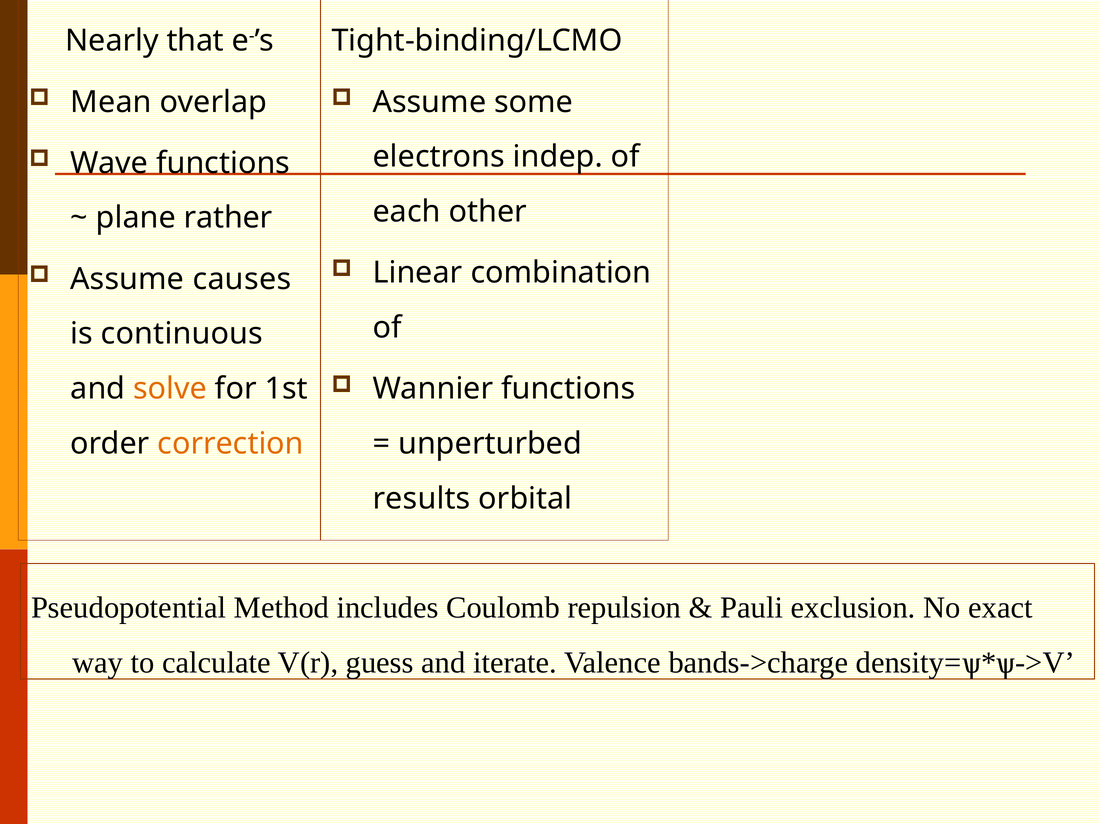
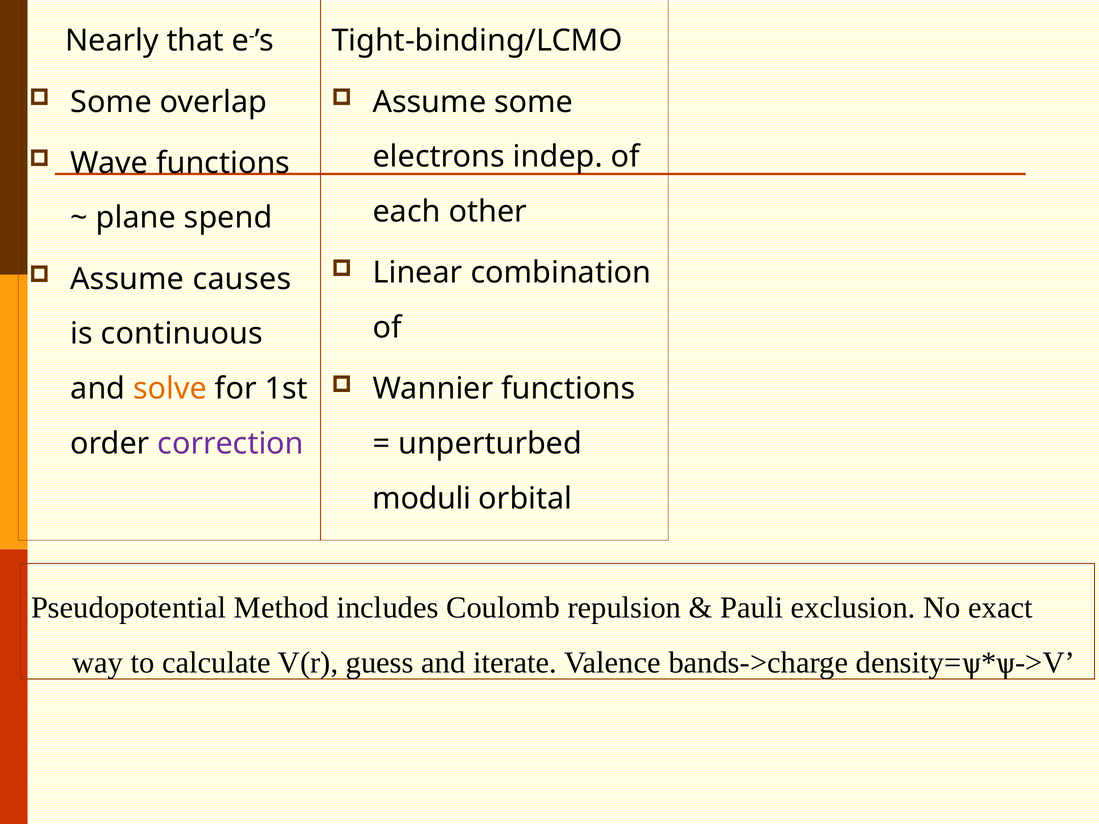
Mean: Mean -> Some (111, 102)
rather: rather -> spend (228, 218)
correction colour: orange -> purple (231, 444)
results: results -> moduli (422, 499)
